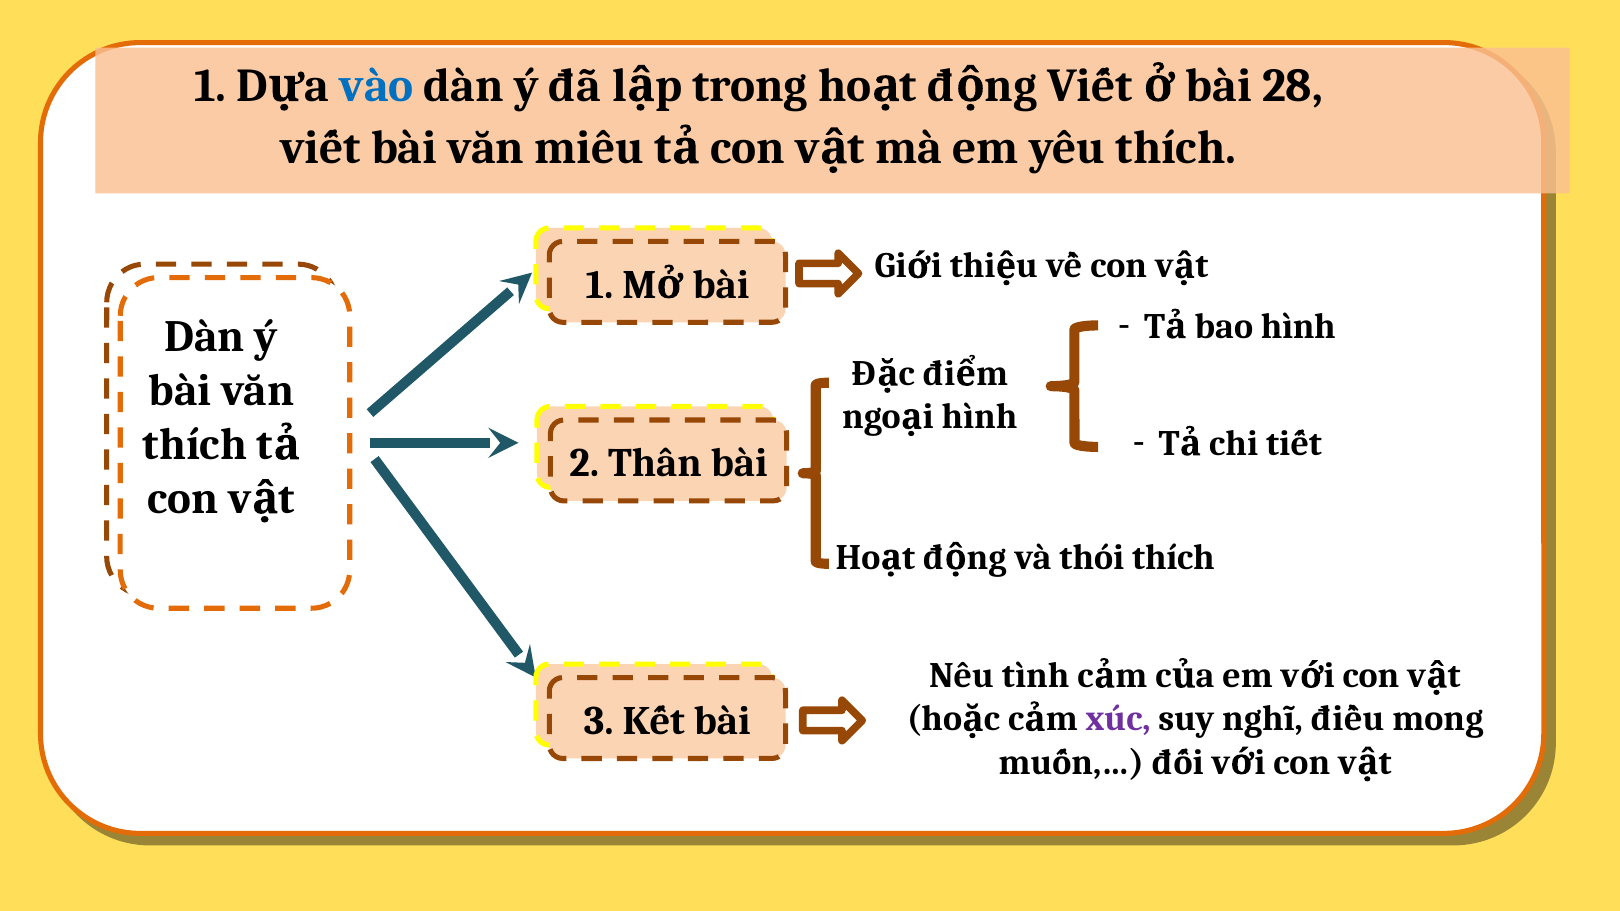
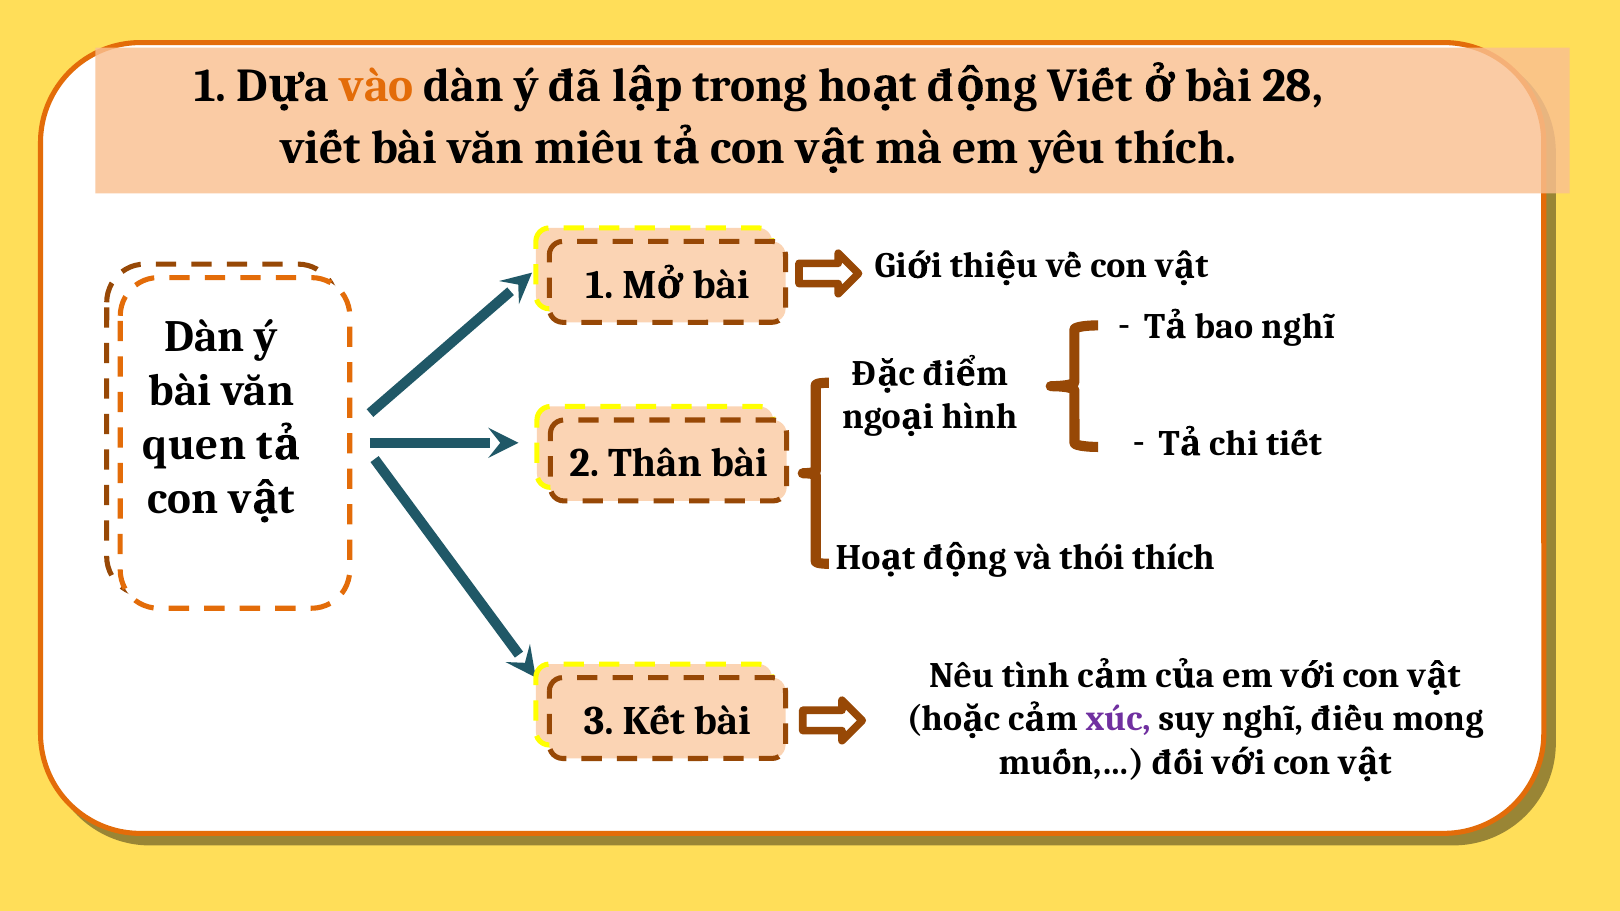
vào colour: blue -> orange (377, 86)
bao hình: hình -> nghĩ (1298, 326)
thích: thích -> quen (195, 445)
